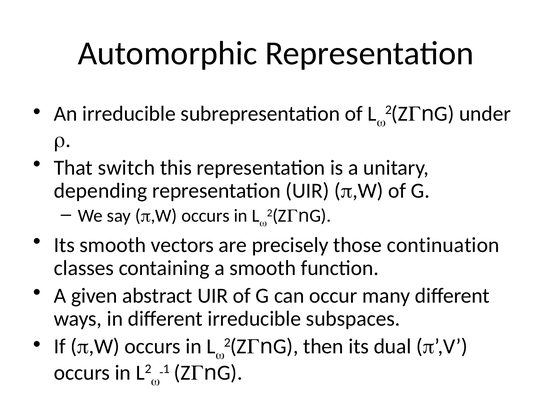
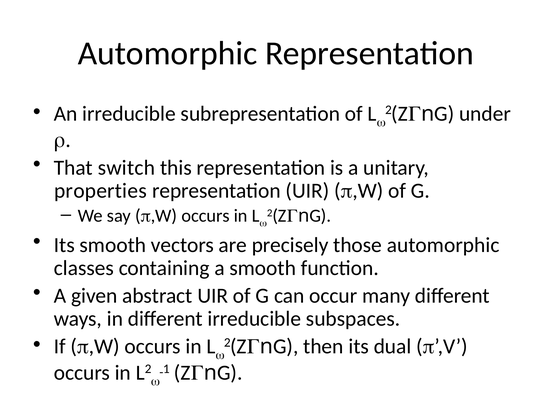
depending: depending -> properties (100, 191)
those continuation: continuation -> automorphic (443, 245)
